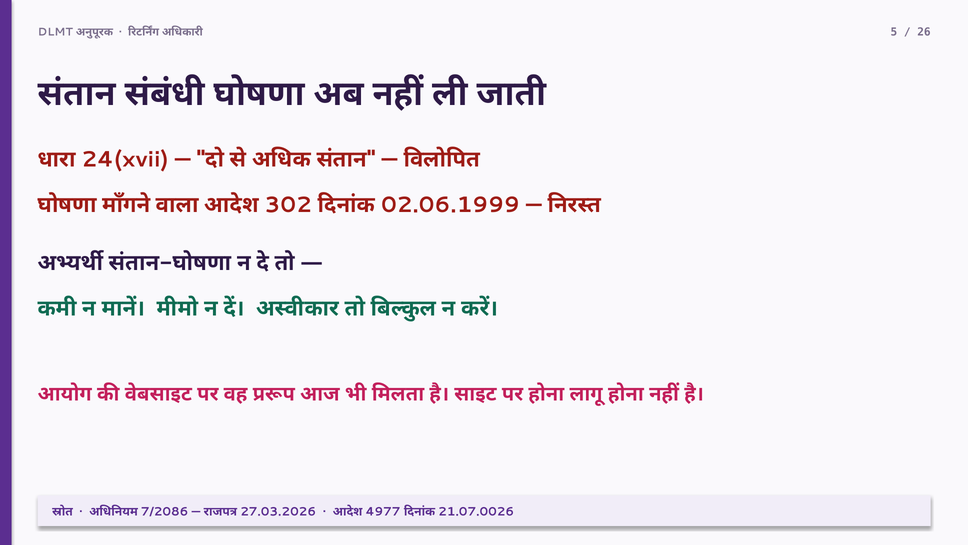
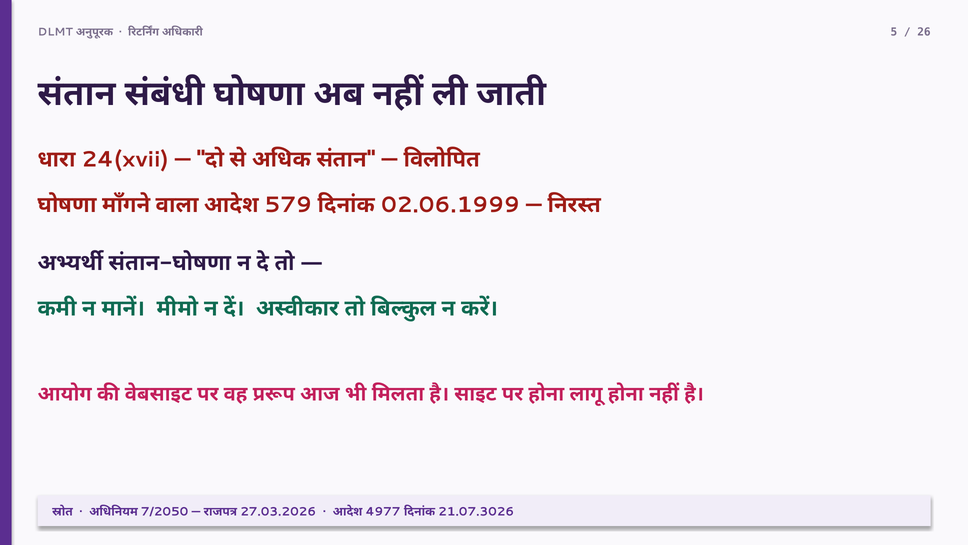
302: 302 -> 579 (288, 205)
7/2086: 7/2086 -> 7/2050 (165, 511)
21.07.0026: 21.07.0026 -> 21.07.3026 (476, 511)
